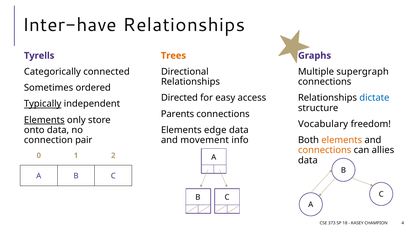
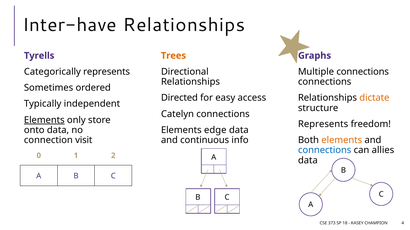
Multiple supergraph: supergraph -> connections (363, 72)
Categorically connected: connected -> represents (107, 72)
dictate colour: blue -> orange (374, 98)
Typically underline: present -> none (43, 104)
Parents: Parents -> Catelyn (177, 114)
Vocabulary: Vocabulary -> Represents (323, 124)
movement: movement -> continuous (205, 140)
pair: pair -> visit (84, 141)
connections colour: orange -> blue (325, 151)
